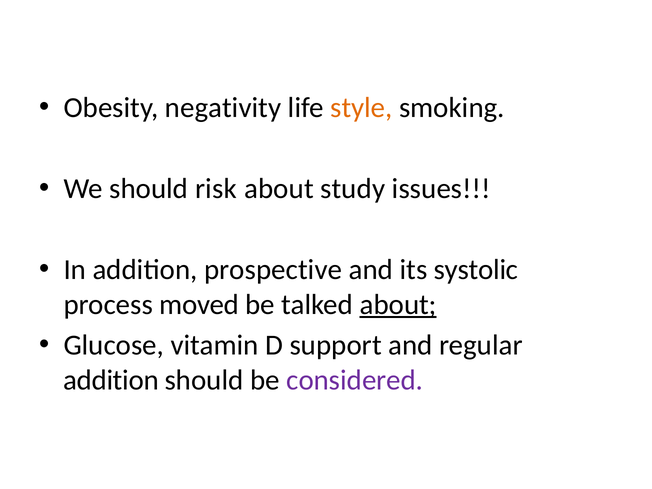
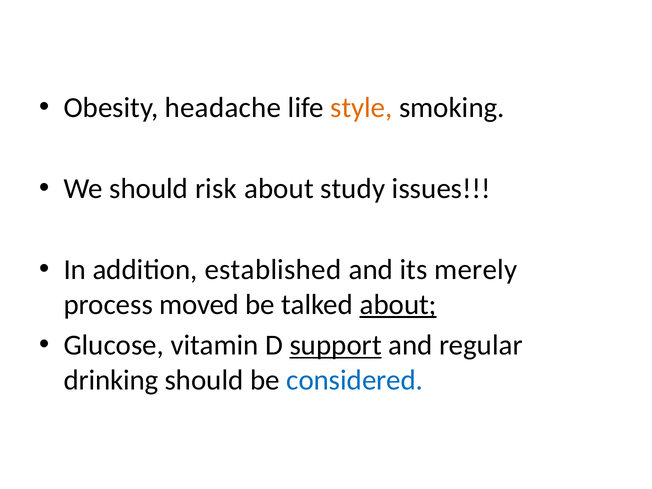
negativity: negativity -> headache (223, 108)
prospective: prospective -> established (273, 270)
systolic: systolic -> merely (476, 270)
support underline: none -> present (336, 345)
addition: addition -> drinking (111, 380)
considered colour: purple -> blue (355, 380)
